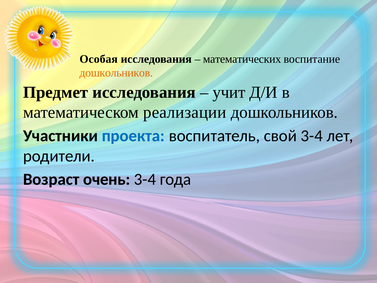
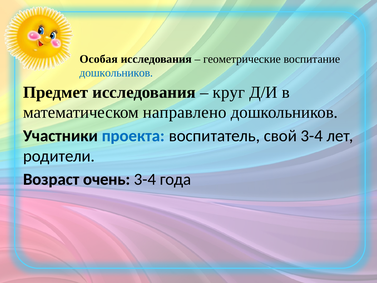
математических: математических -> геометрические (242, 59)
дошкольников colour: orange -> blue (116, 73)
учит: учит -> круг (229, 92)
реализации: реализации -> направлено (185, 112)
